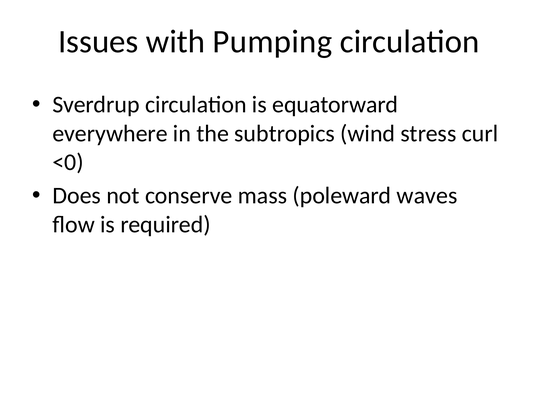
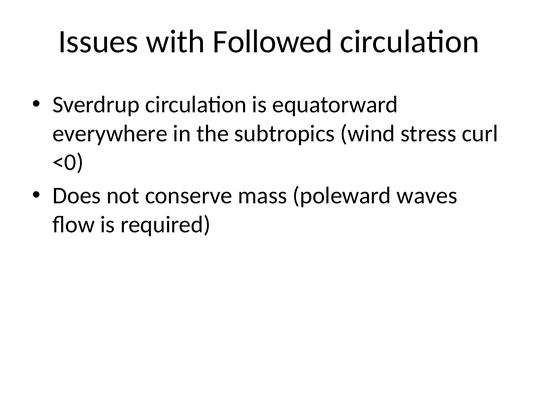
Pumping: Pumping -> Followed (273, 42)
